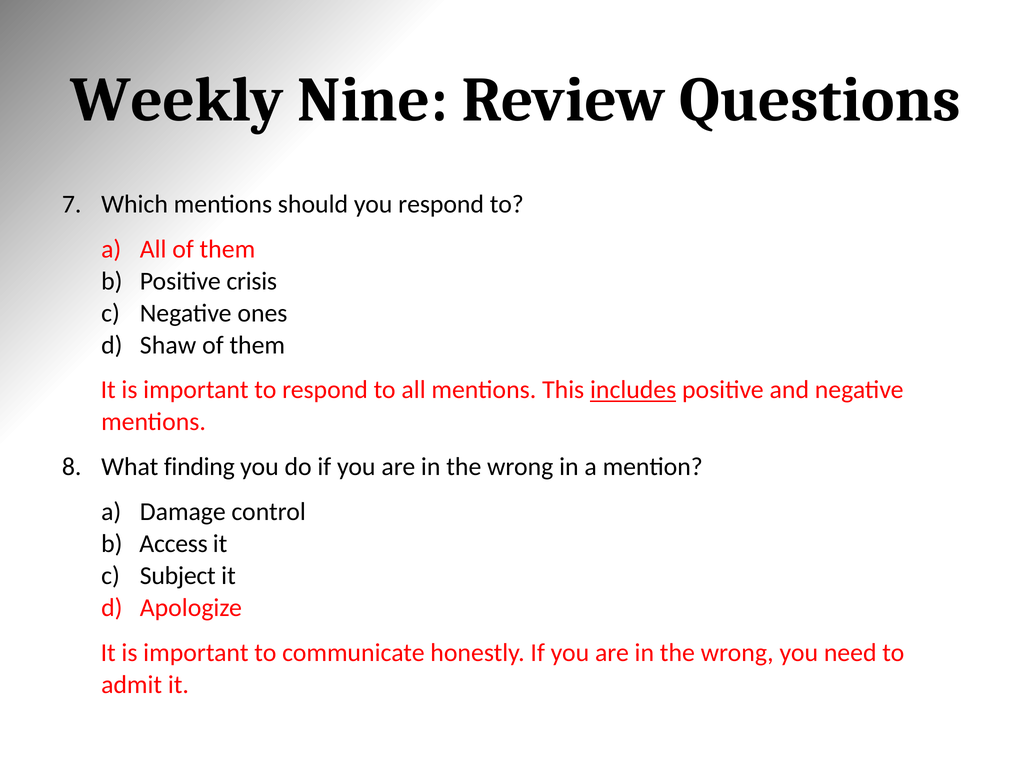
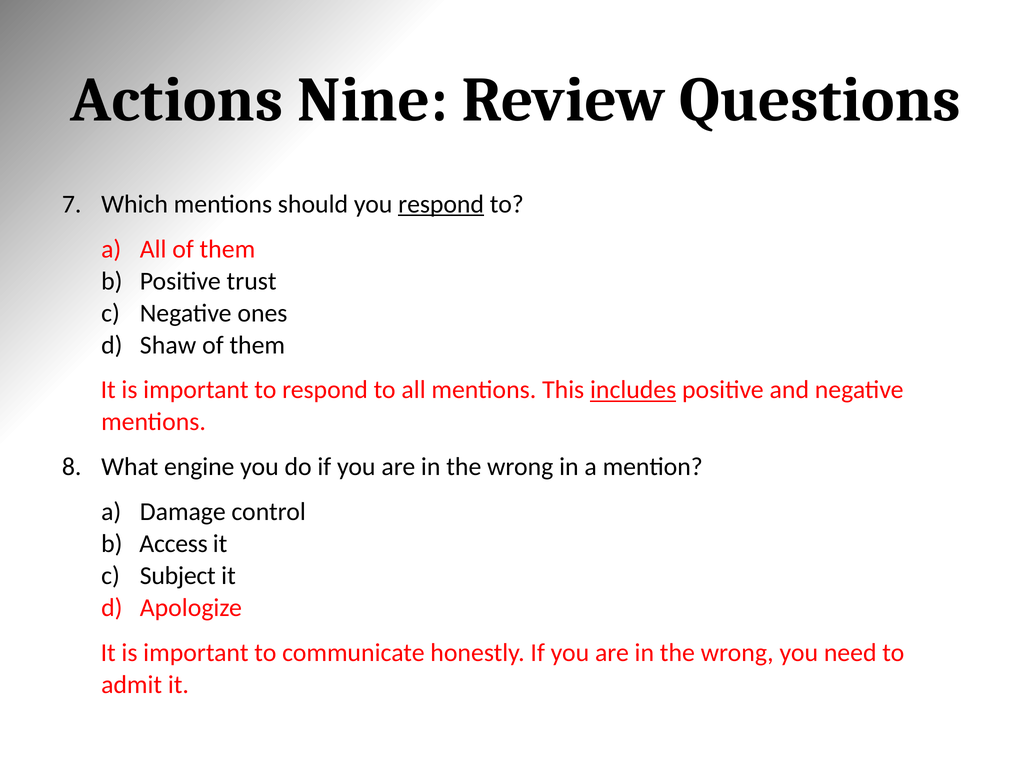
Weekly: Weekly -> Actions (177, 100)
respond underline: none -> present (441, 204)
crisis: crisis -> trust (252, 281)
finding: finding -> engine (199, 467)
